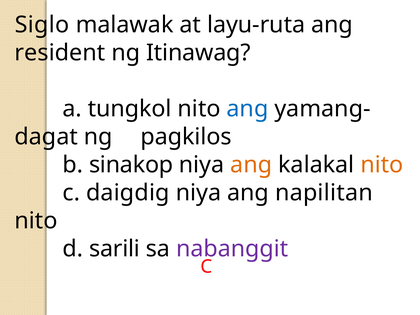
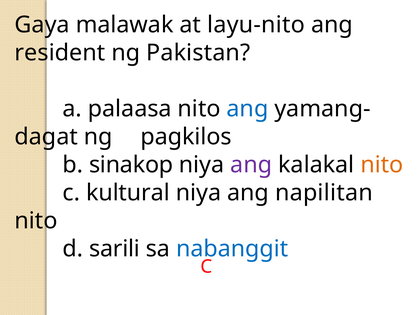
Siglo: Siglo -> Gaya (42, 25)
layu-ruta: layu-ruta -> layu-nito (256, 25)
Itinawag: Itinawag -> Pakistan (198, 53)
tungkol: tungkol -> palaasa (130, 109)
ang colour: orange -> purple (251, 165)
daigdig: daigdig -> kultural (128, 193)
nabanggit colour: purple -> blue (232, 249)
